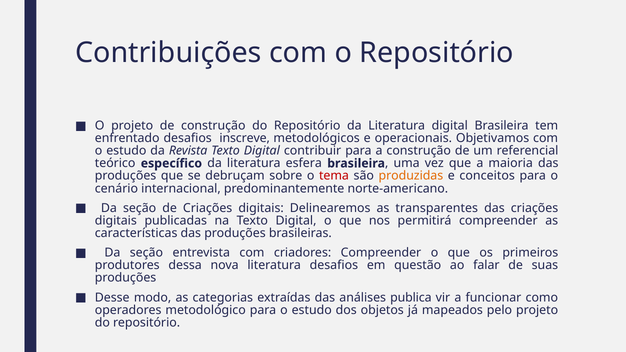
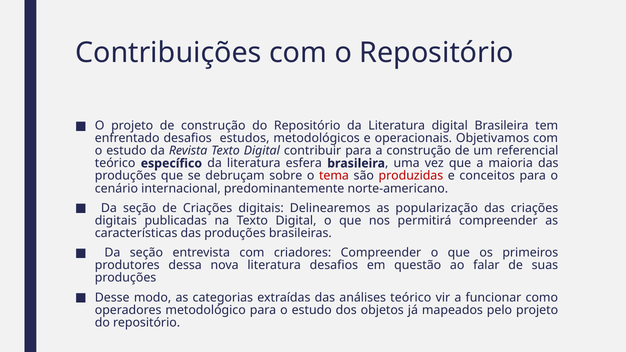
inscreve: inscreve -> estudos (245, 138)
produzidas colour: orange -> red (411, 176)
transparentes: transparentes -> popularização (437, 208)
análises publica: publica -> teórico (411, 298)
